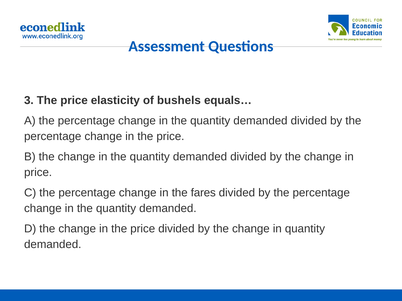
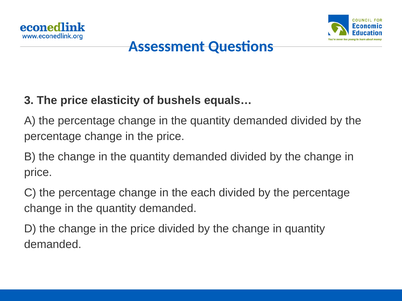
fares: fares -> each (203, 193)
